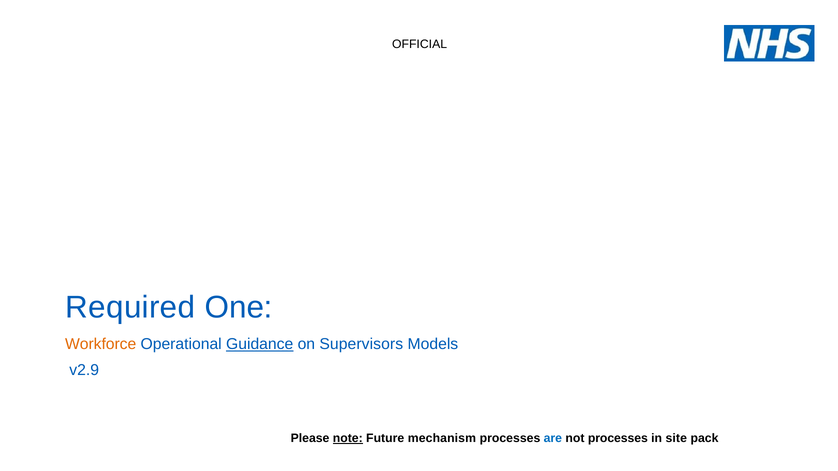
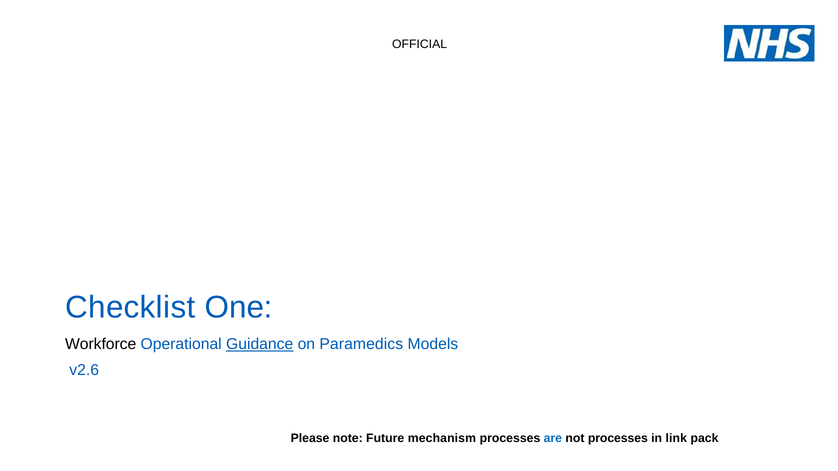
Required: Required -> Checklist (130, 307)
Workforce colour: orange -> black (101, 344)
Supervisors: Supervisors -> Paramedics (361, 344)
v2.9: v2.9 -> v2.6 (84, 370)
note underline: present -> none (348, 439)
site: site -> link (676, 439)
